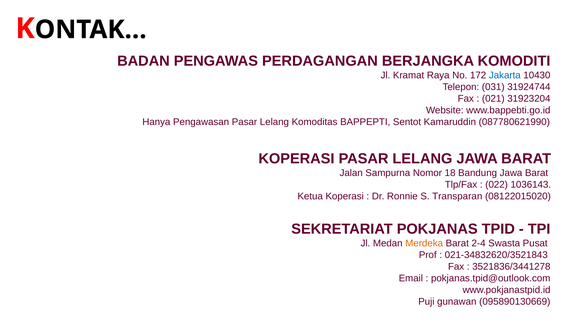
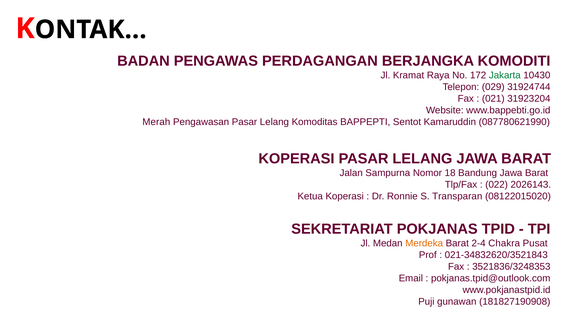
Jakarta colour: blue -> green (505, 75)
031: 031 -> 029 (493, 87)
Hanya: Hanya -> Merah (156, 122)
1036143: 1036143 -> 2026143 (531, 185)
Swasta: Swasta -> Chakra (504, 243)
3521836/3441278: 3521836/3441278 -> 3521836/3248353 (511, 267)
095890130669: 095890130669 -> 181827190908 (515, 302)
